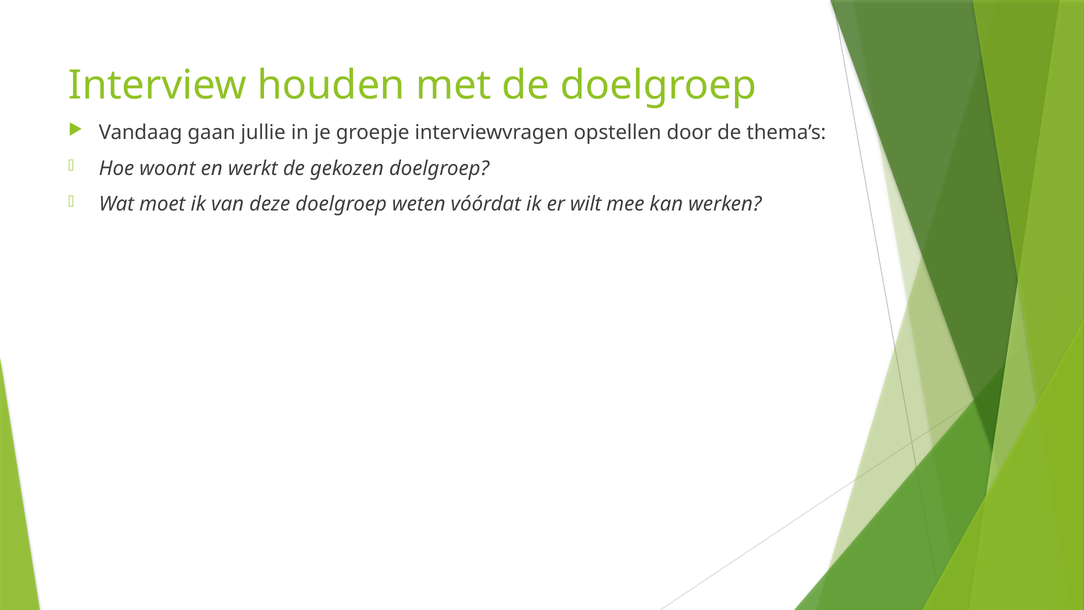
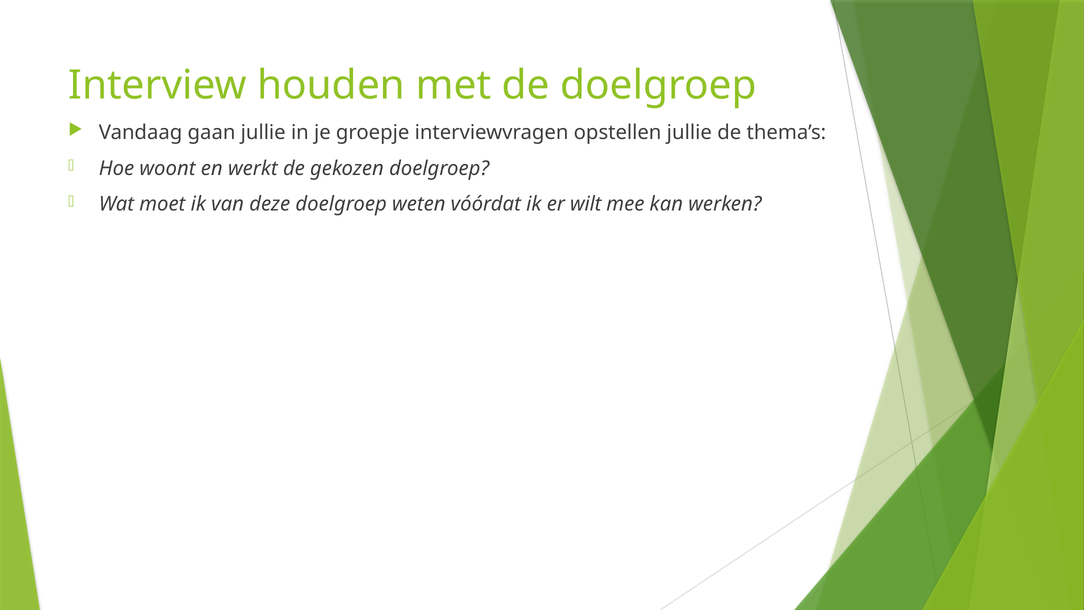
opstellen door: door -> jullie (689, 133)
